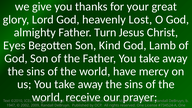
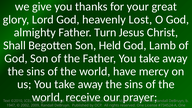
Eyes: Eyes -> Shall (14, 45)
Kind: Kind -> Held (110, 45)
